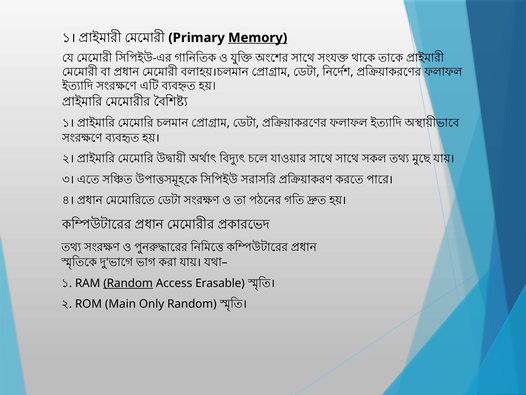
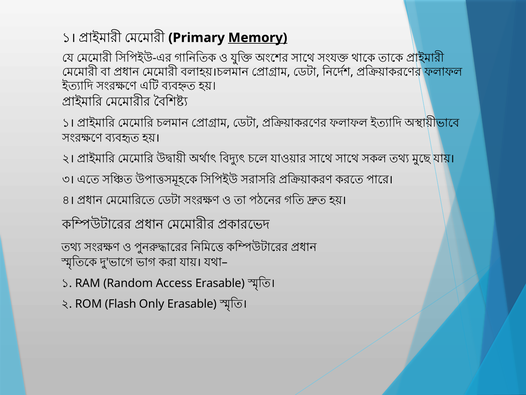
Random underline: present -> none (128, 283)
Main: Main -> Flash (121, 304)
Only Random: Random -> Erasable (192, 304)
